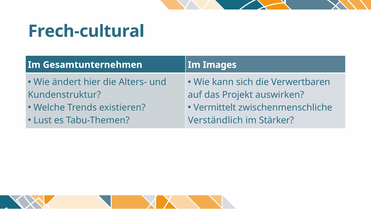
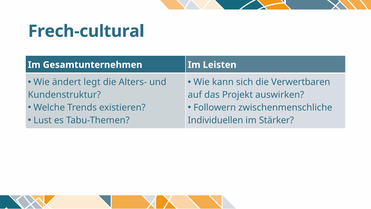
Images: Images -> Leisten (220, 65)
hier: hier -> legt (92, 82)
Vermittelt: Vermittelt -> Followern (215, 107)
Verständlich: Verständlich -> Individuellen (216, 120)
